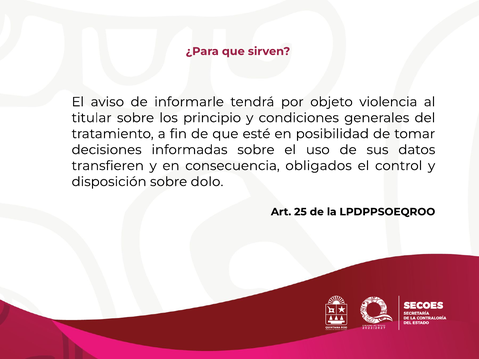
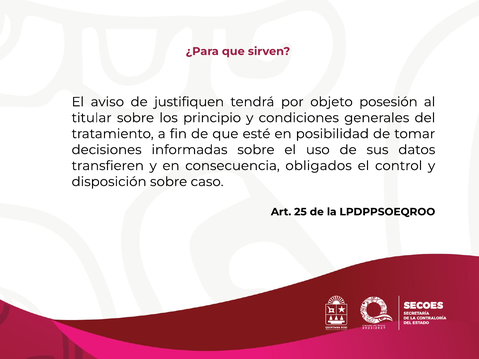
informarle: informarle -> justifiquen (189, 102)
violencia: violencia -> posesión (388, 102)
dolo: dolo -> caso (207, 182)
